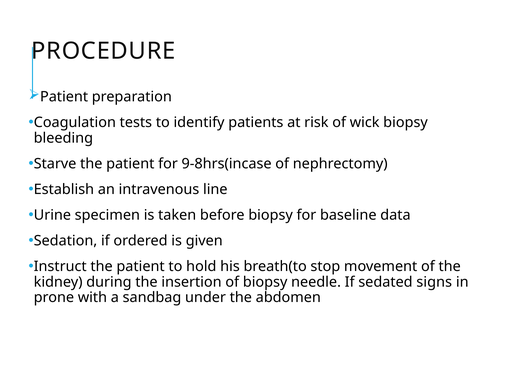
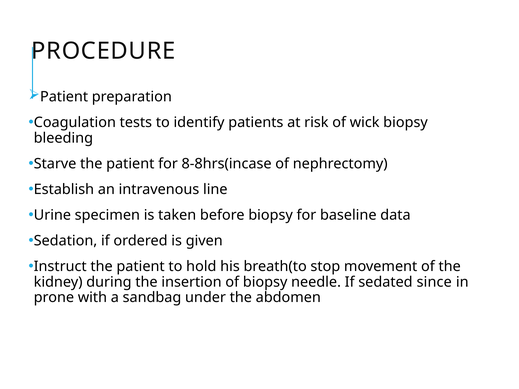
9-8hrs(incase: 9-8hrs(incase -> 8-8hrs(incase (227, 164)
signs: signs -> since (434, 282)
